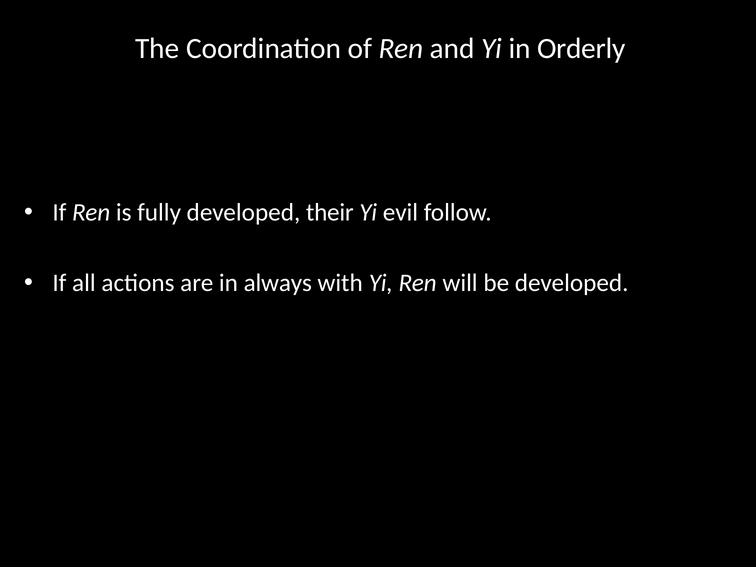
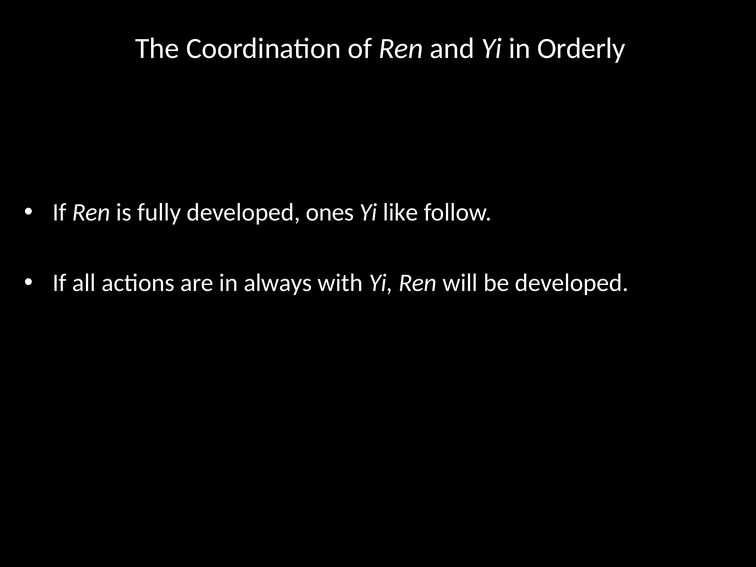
their: their -> ones (330, 213)
evil: evil -> like (400, 213)
